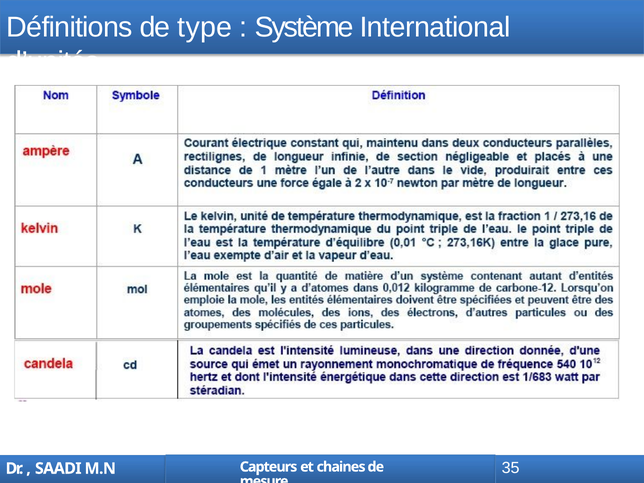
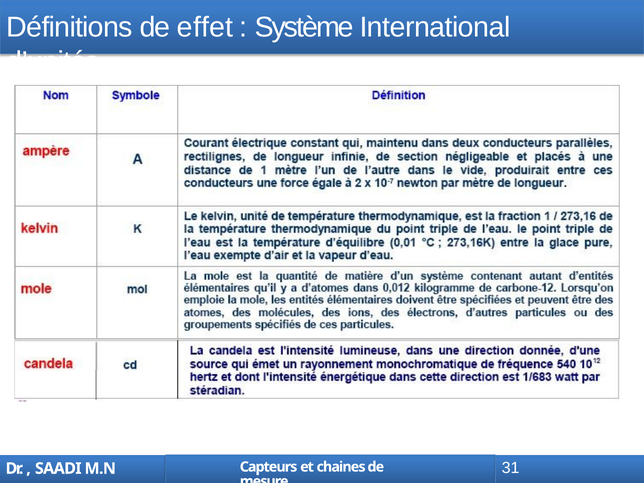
type: type -> effet (205, 27)
35: 35 -> 31 (511, 468)
